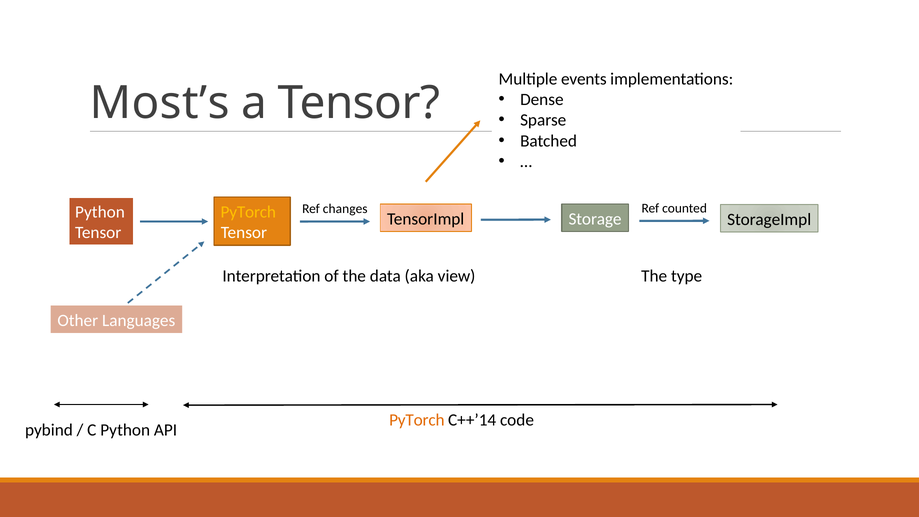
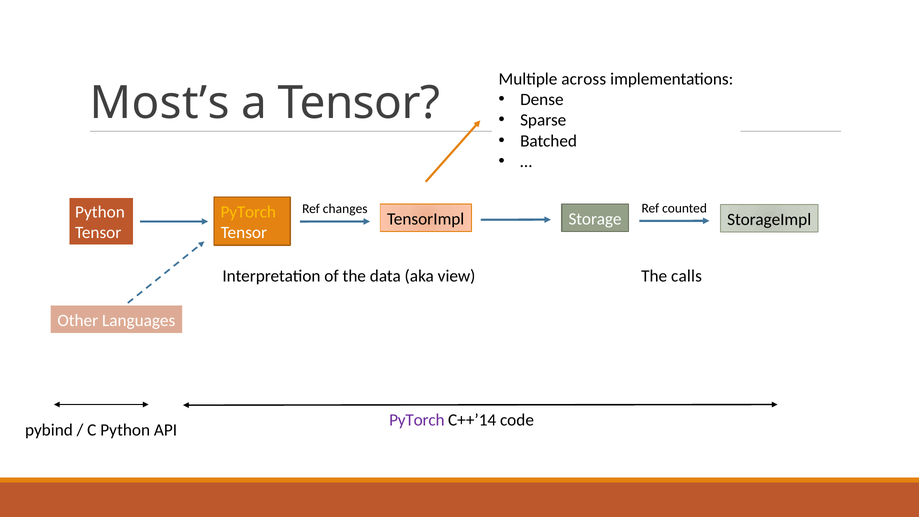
events: events -> across (584, 79)
type: type -> calls (686, 276)
PyTorch colour: orange -> purple (417, 420)
